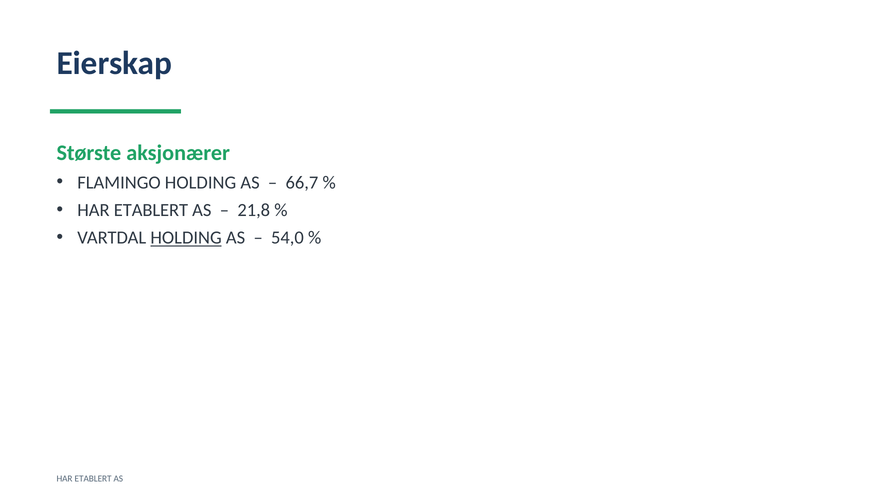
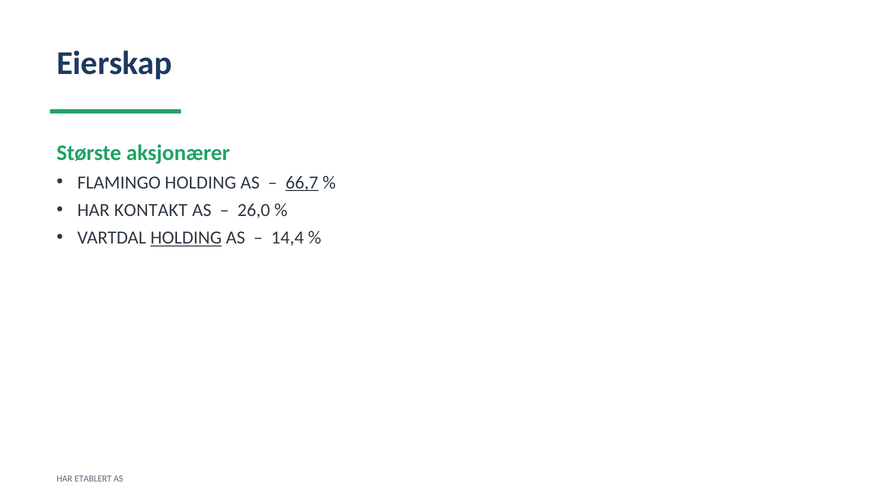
66,7 underline: none -> present (302, 183)
ETABLERT: ETABLERT -> KONTAKT (151, 210)
21,8: 21,8 -> 26,0 (254, 210)
54,0: 54,0 -> 14,4 (287, 238)
